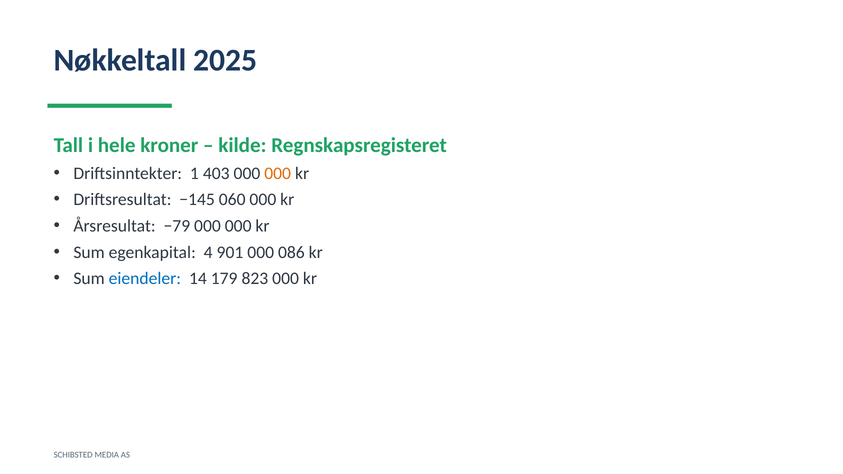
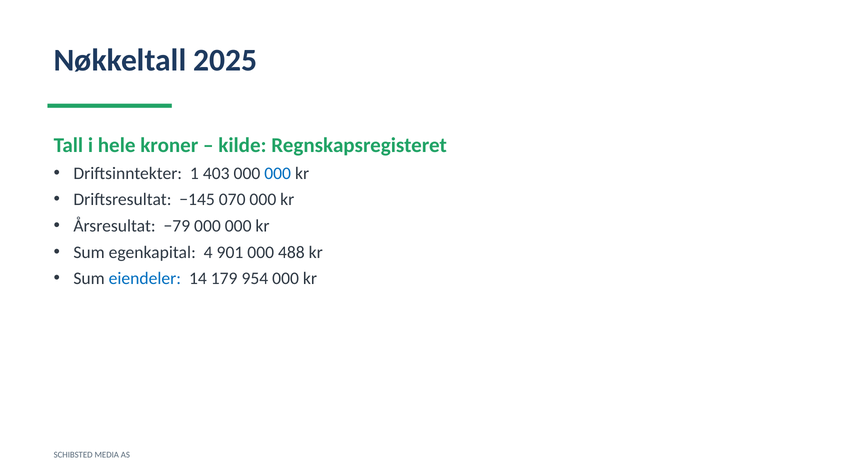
000 colour: orange -> blue (278, 173)
060: 060 -> 070 (232, 200)
086: 086 -> 488 (291, 252)
823: 823 -> 954 (255, 279)
